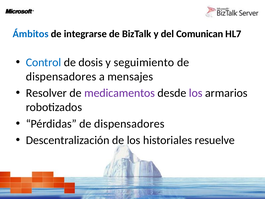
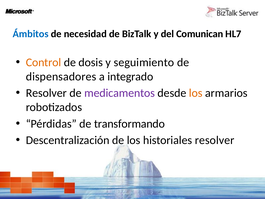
integrarse: integrarse -> necesidad (85, 34)
Control colour: blue -> orange (44, 62)
mensajes: mensajes -> integrado (130, 76)
los colour: purple -> orange (196, 93)
Pérdidas de dispensadores: dispensadores -> transformando (129, 124)
historiales resuelve: resuelve -> resolver (215, 140)
